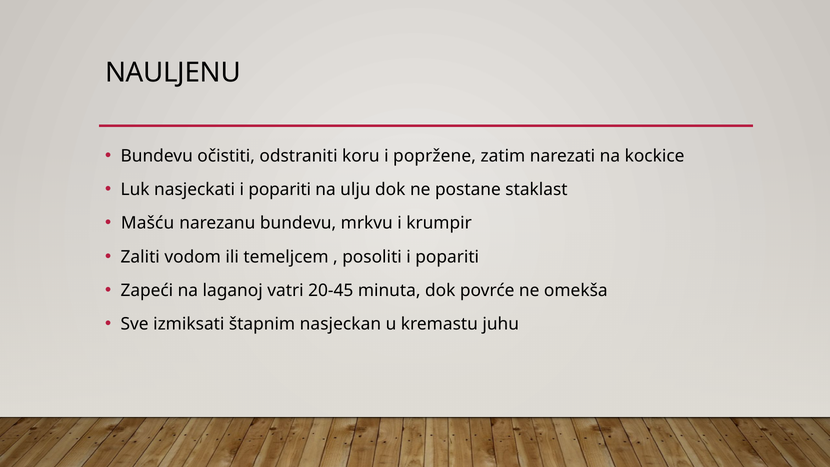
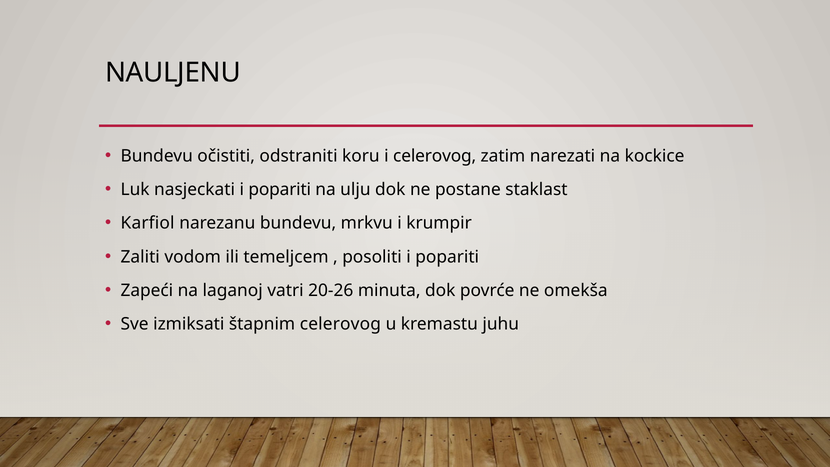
i popržene: popržene -> celerovog (435, 156)
Mašću: Mašću -> Karfiol (148, 223)
20-45: 20-45 -> 20-26 (331, 290)
štapnim nasjeckan: nasjeckan -> celerovog (340, 324)
